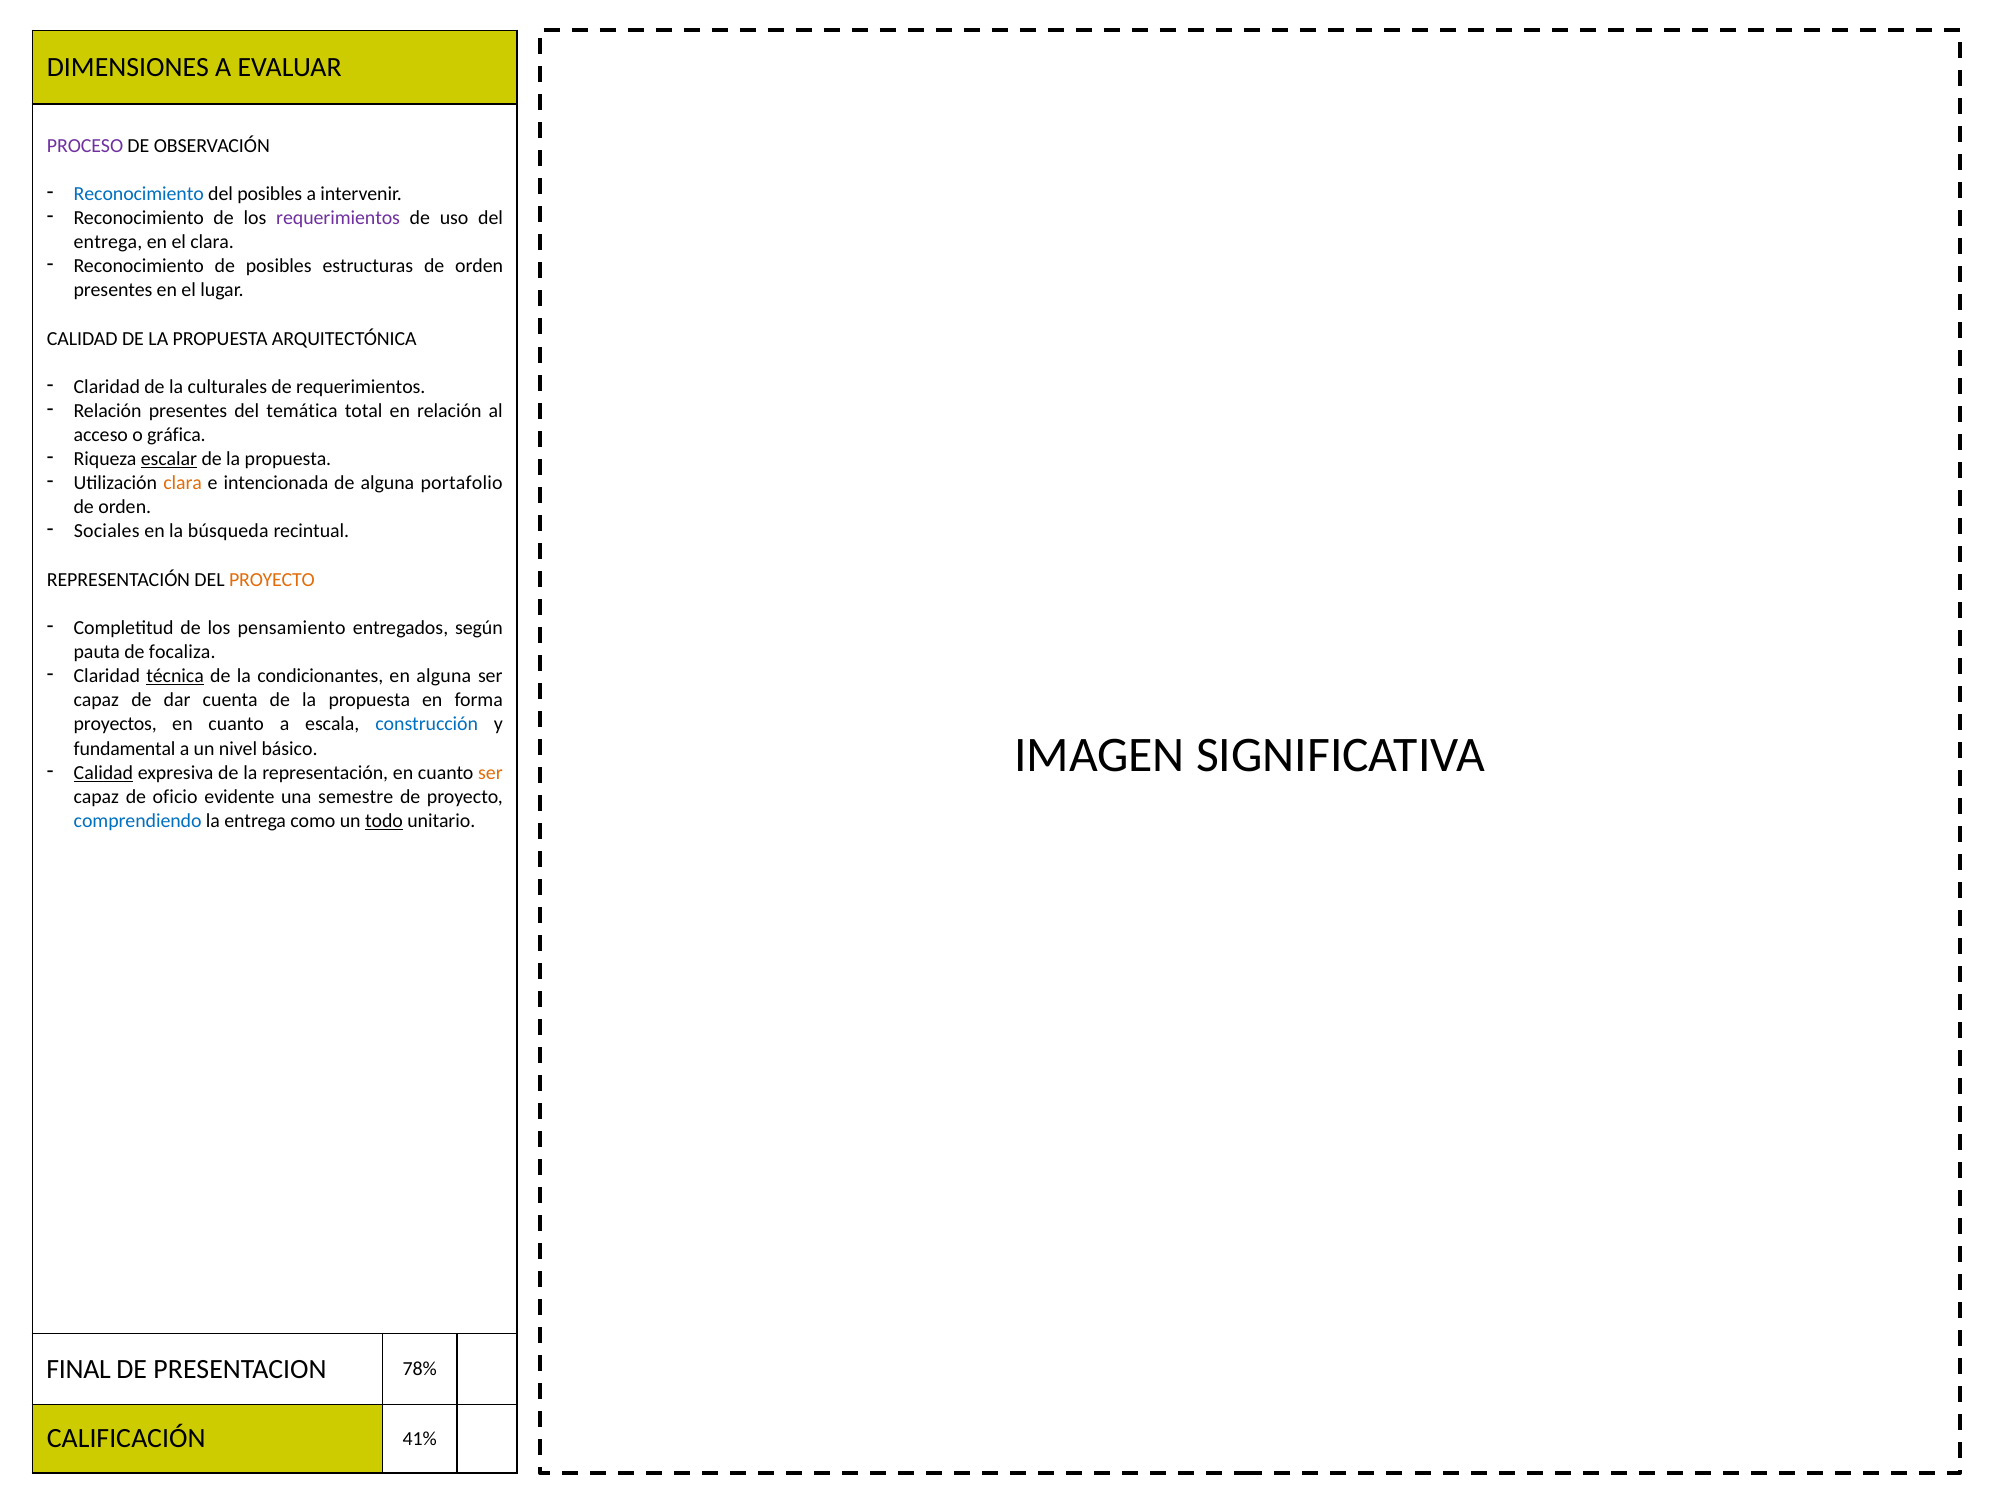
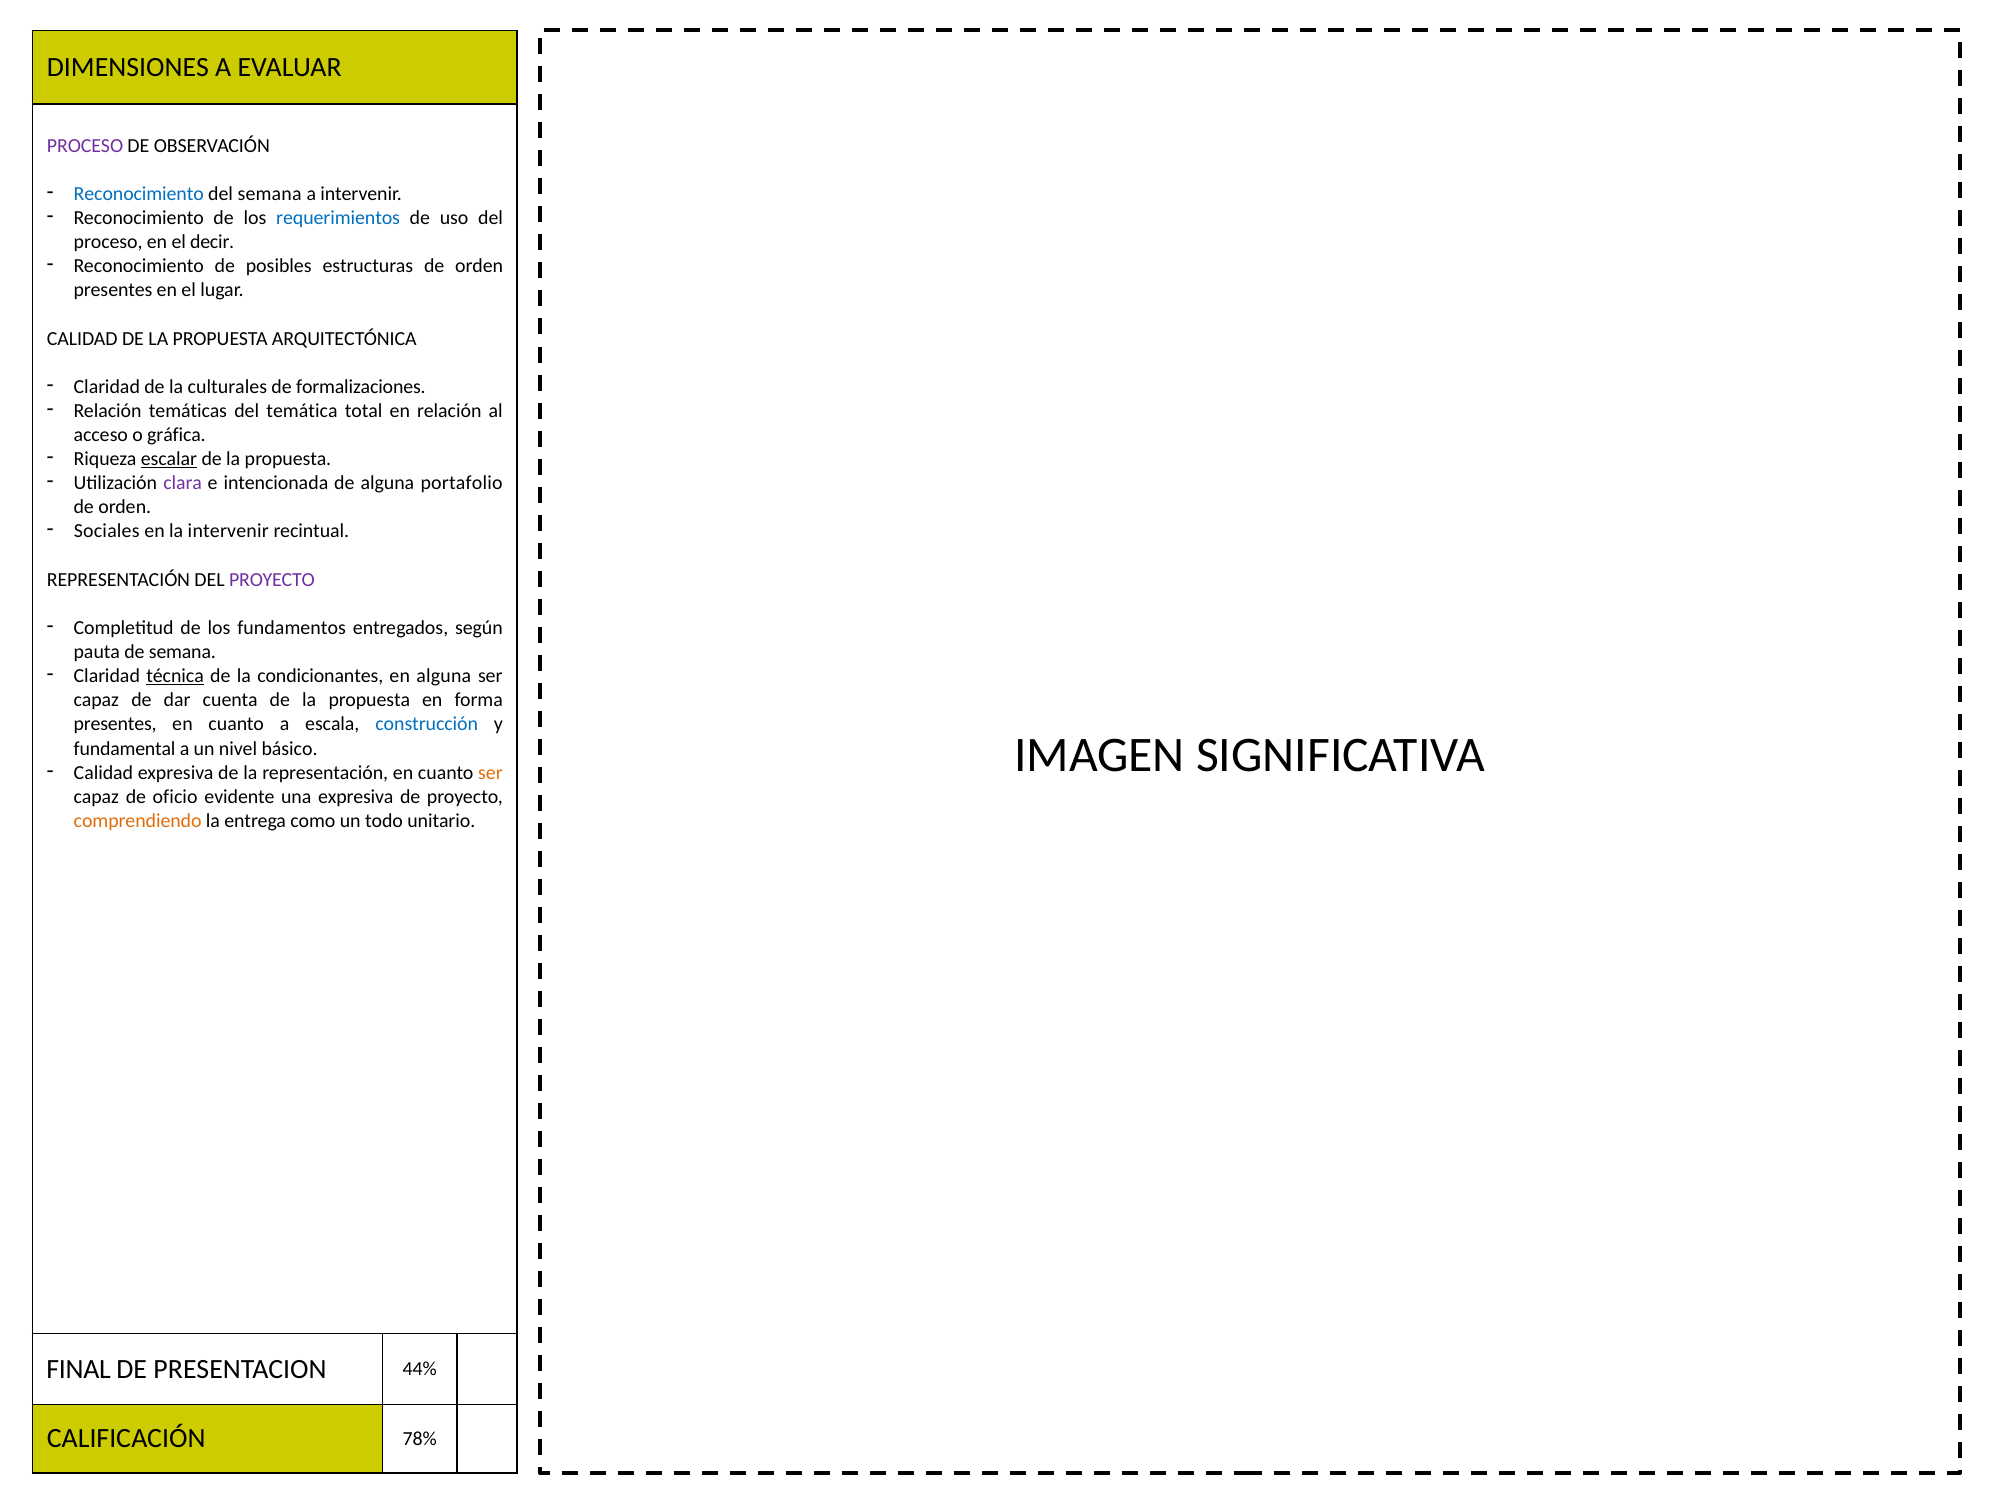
del posibles: posibles -> semana (270, 194)
requerimientos colour: purple -> blue (338, 218)
entrega: entrega -> proceso (108, 242)
el clara: clara -> decir (212, 242)
de requerimientos: requerimientos -> formalizaciones (361, 387)
Relación presentes: presentes -> temáticas (188, 411)
clara colour: orange -> purple (183, 483)
la búsqueda: búsqueda -> intervenir (228, 531)
PROYECTO colour: orange -> purple (272, 580)
pensamiento: pensamiento -> fundamentos (292, 628)
de focaliza: focaliza -> semana (182, 652)
proyectos: proyectos -> presentes (115, 724)
Calidad underline: present -> none (103, 773)
una semestre: semestre -> expresiva (356, 797)
comprendiendo colour: blue -> orange (138, 821)
todo underline: present -> none (384, 821)
78%: 78% -> 44% (420, 1369)
41%: 41% -> 78% (420, 1439)
